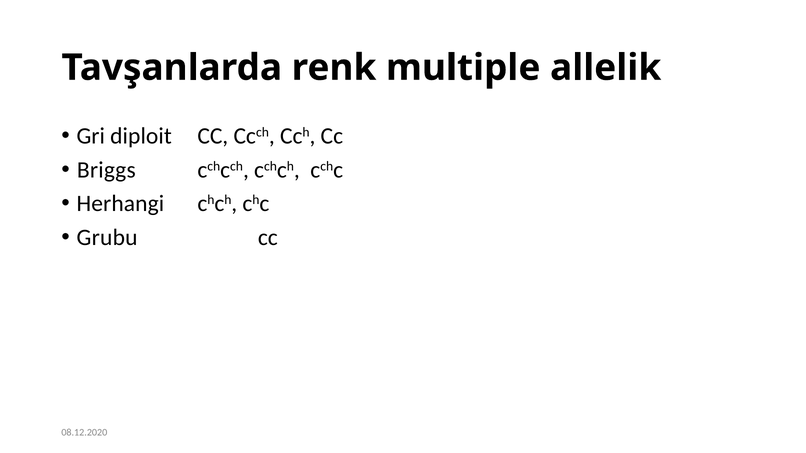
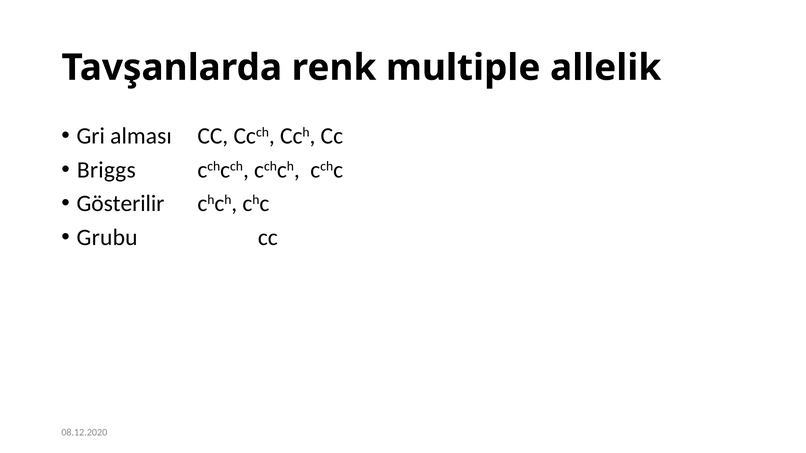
diploit: diploit -> alması (141, 136)
Herhangi: Herhangi -> Gösterilir (120, 204)
